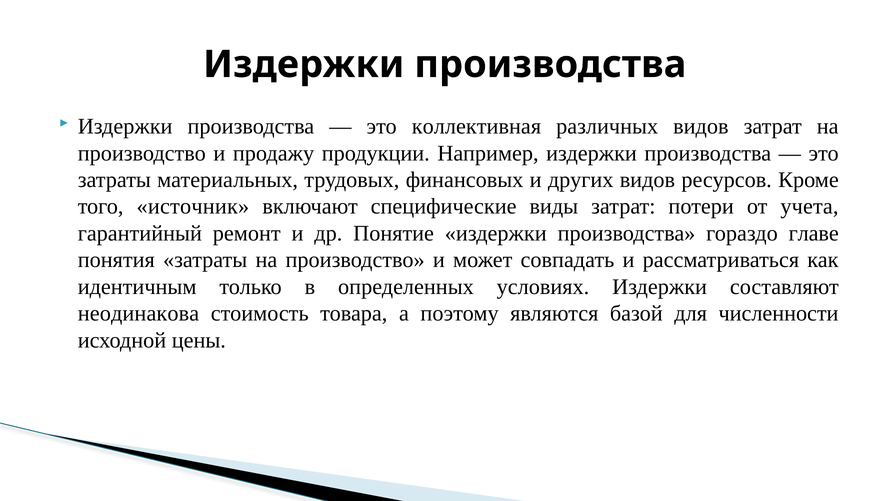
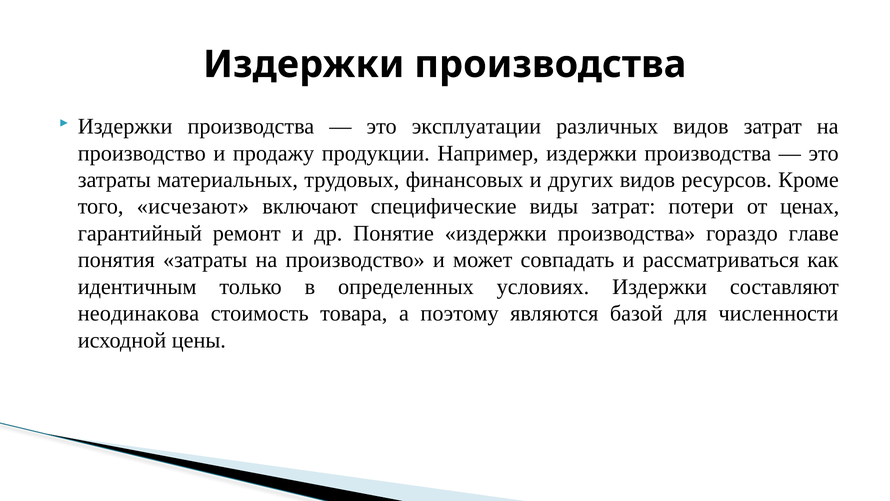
коллективная: коллективная -> эксплуатации (476, 126)
источник: источник -> исчезают (193, 206)
учета: учета -> ценах (810, 206)
